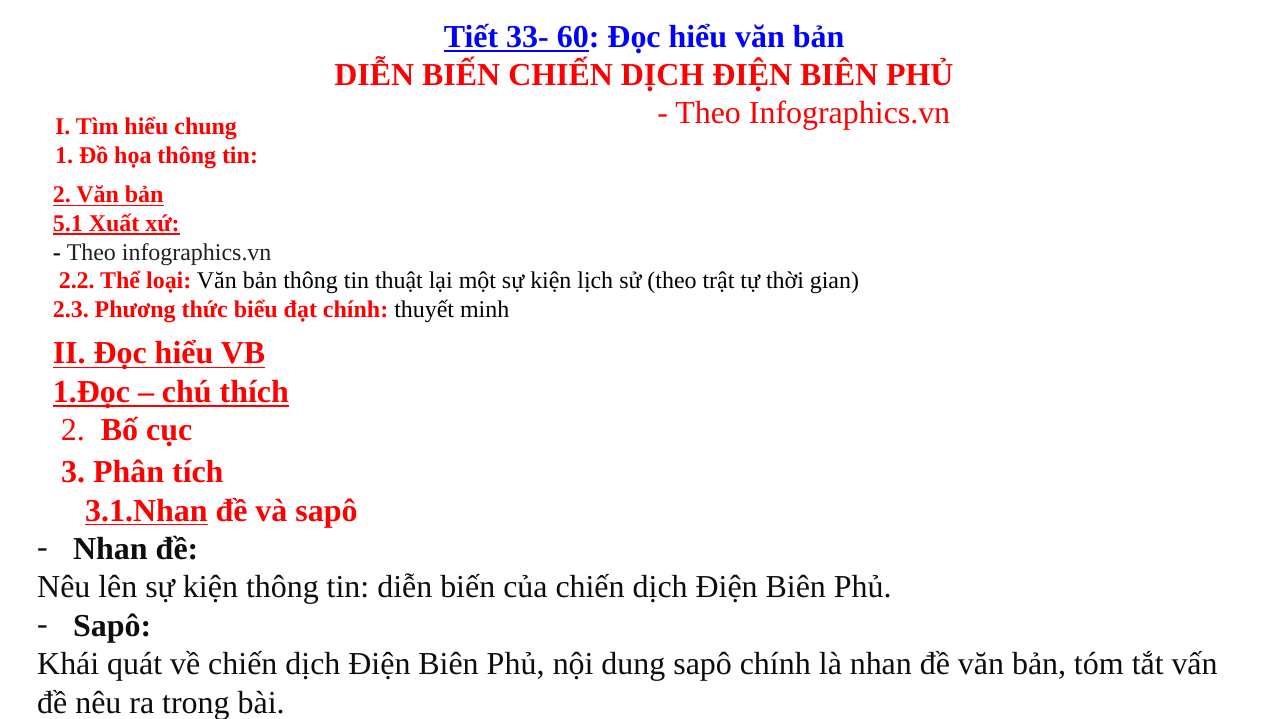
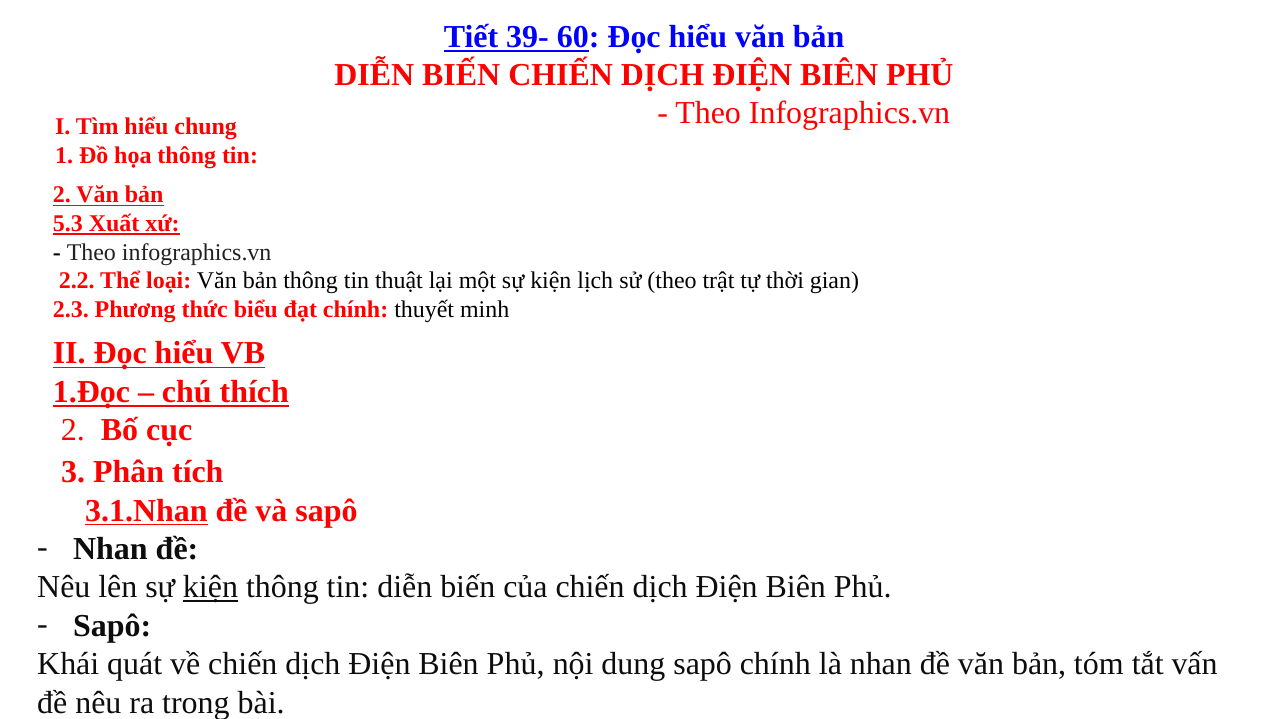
33-: 33- -> 39- (527, 37)
5.1: 5.1 -> 5.3 (68, 223)
kiện underline: none -> present (211, 587)
